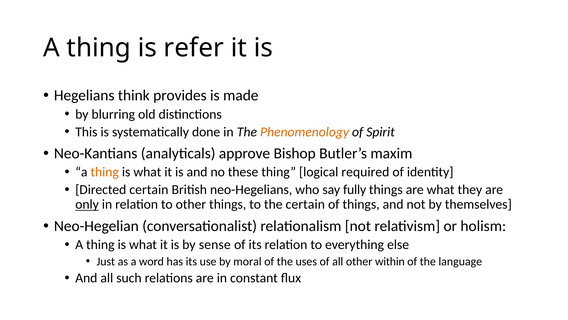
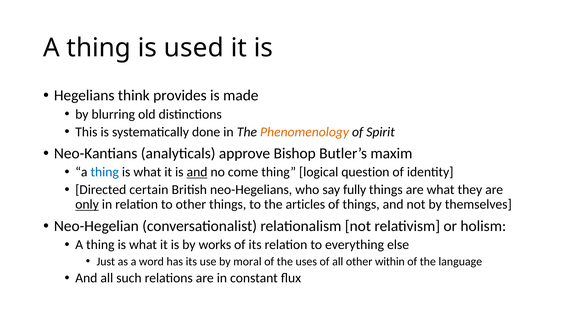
refer: refer -> used (194, 48)
thing colour: orange -> blue (105, 172)
and underline: none -> present (197, 172)
these: these -> come (243, 172)
required: required -> question (365, 172)
the certain: certain -> articles (305, 204)
sense: sense -> works (215, 244)
